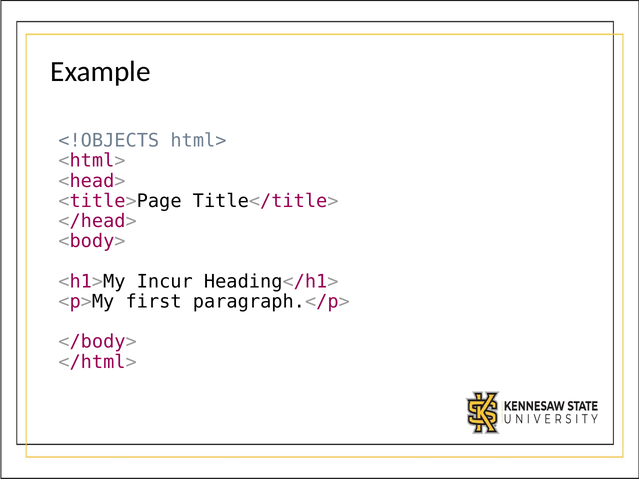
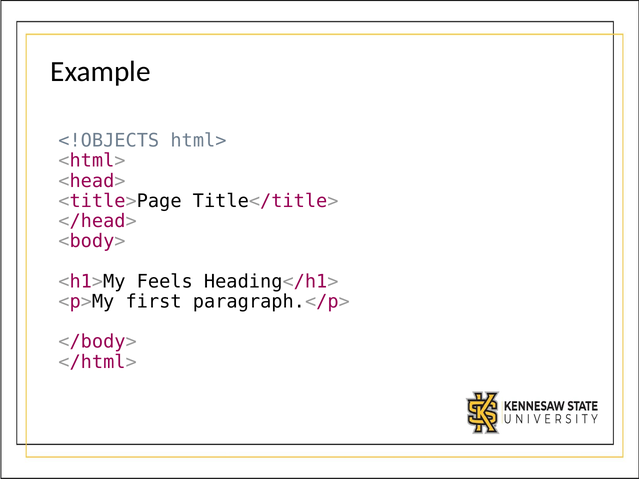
Incur: Incur -> Feels (165, 282)
